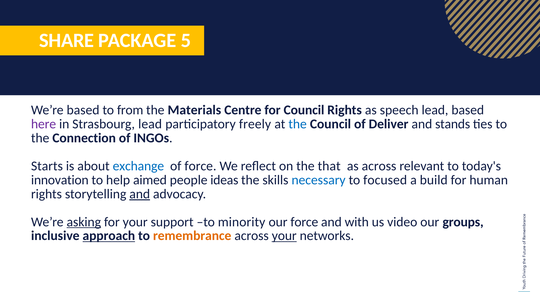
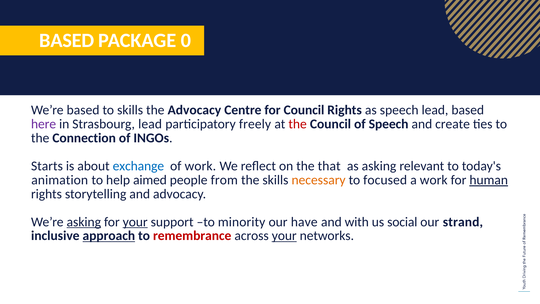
SHARE: SHARE -> BASED (67, 40)
5: 5 -> 0 (186, 40)
to from: from -> skills (130, 110)
the Materials: Materials -> Advocacy (194, 110)
the colour: blue -> red (298, 124)
of Deliver: Deliver -> Speech (389, 124)
stands: stands -> create (453, 124)
of force: force -> work (200, 166)
as across: across -> asking (379, 166)
innovation: innovation -> animation (60, 180)
ideas: ideas -> from (224, 180)
necessary colour: blue -> orange (319, 180)
a build: build -> work (434, 180)
human underline: none -> present (489, 180)
and underline: present -> none (140, 194)
your underline: none -> present (135, 222)
our force: force -> have (304, 222)
video: video -> social (402, 222)
groups: groups -> strand (463, 222)
remembrance colour: orange -> red (192, 236)
